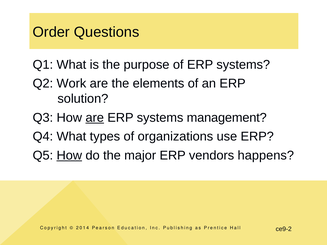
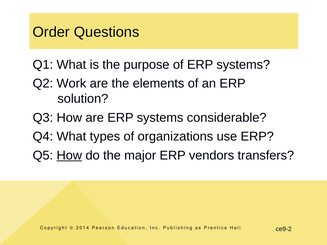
are underline: present -> none (95, 118)
management: management -> considerable (227, 118)
happens: happens -> transfers (266, 156)
